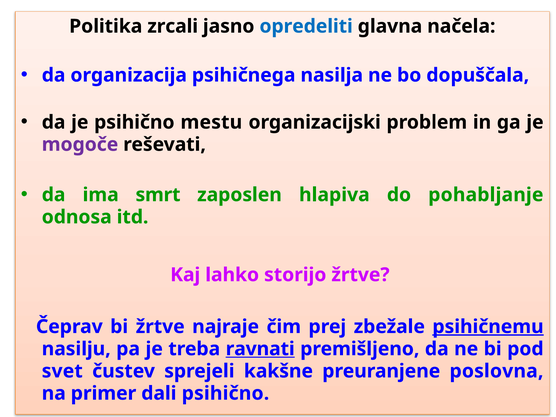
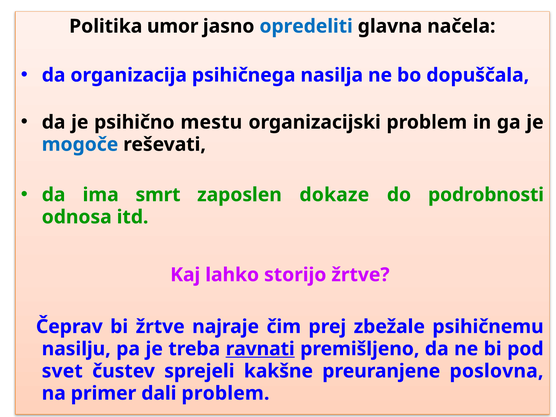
zrcali: zrcali -> umor (173, 26)
mogoče colour: purple -> blue (80, 144)
hlapiva: hlapiva -> dokaze (334, 195)
pohabljanje: pohabljanje -> podrobnosti (486, 195)
psihičnemu underline: present -> none (488, 327)
dali psihično: psihično -> problem (225, 393)
